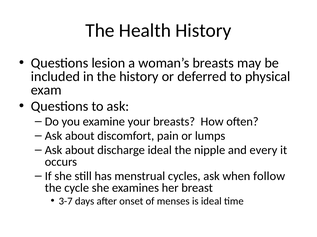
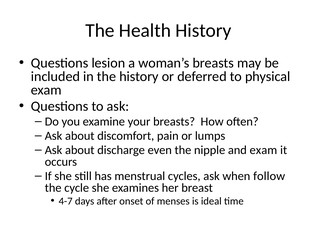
discharge ideal: ideal -> even (160, 150)
and every: every -> exam (263, 150)
3-7: 3-7 -> 4-7 (66, 202)
